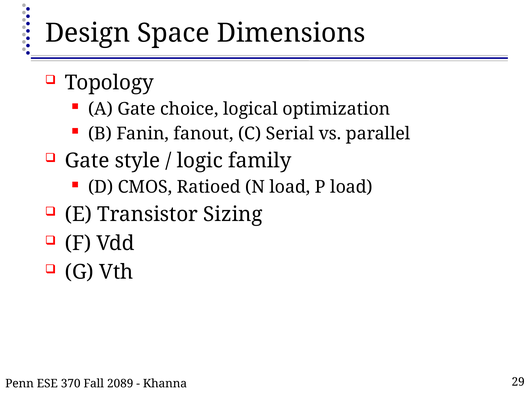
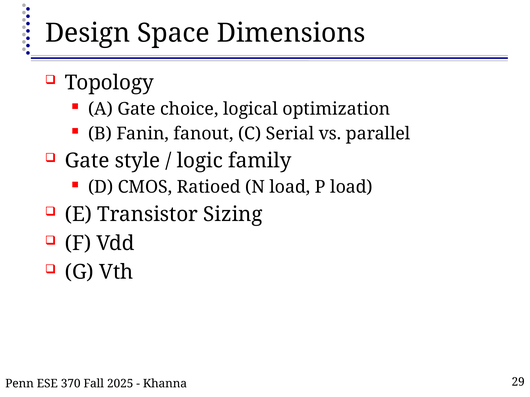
2089: 2089 -> 2025 (120, 384)
